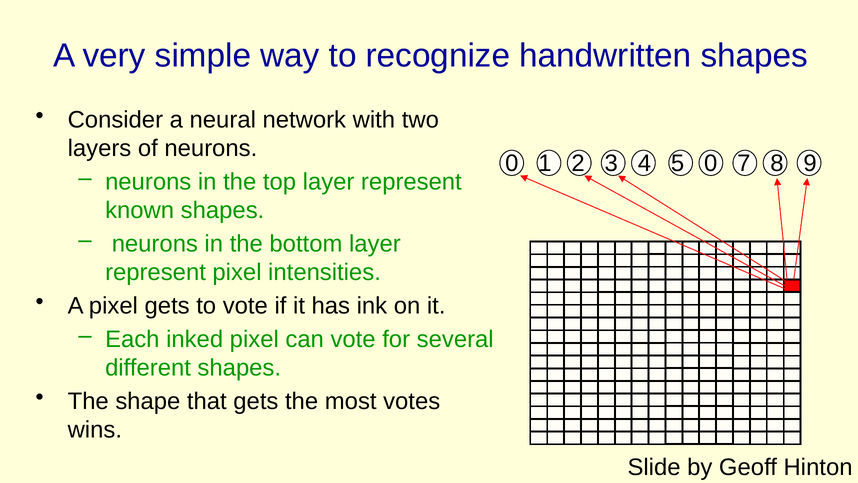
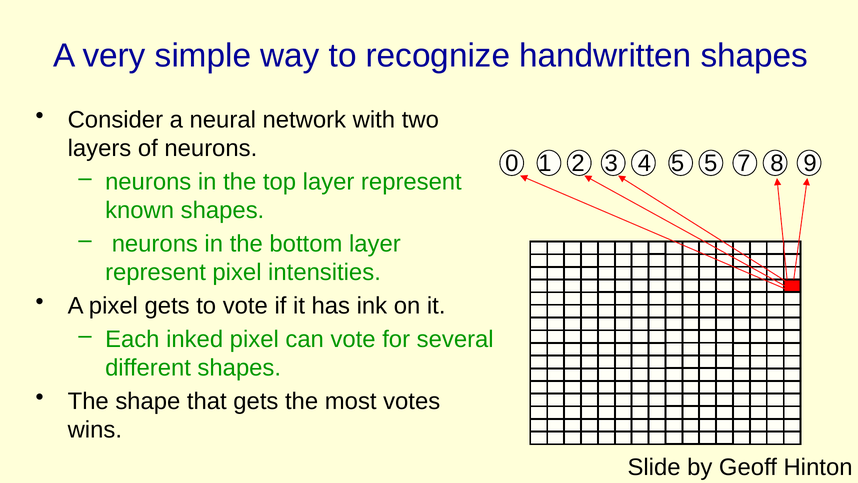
5 0: 0 -> 5 (711, 163)
